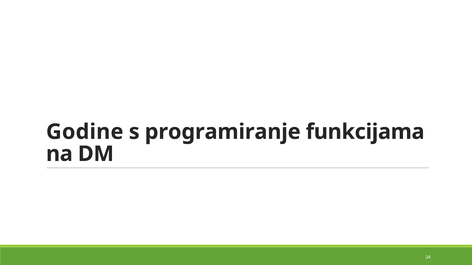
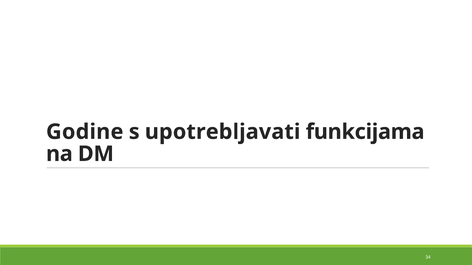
programiranje: programiranje -> upotrebljavati (223, 132)
